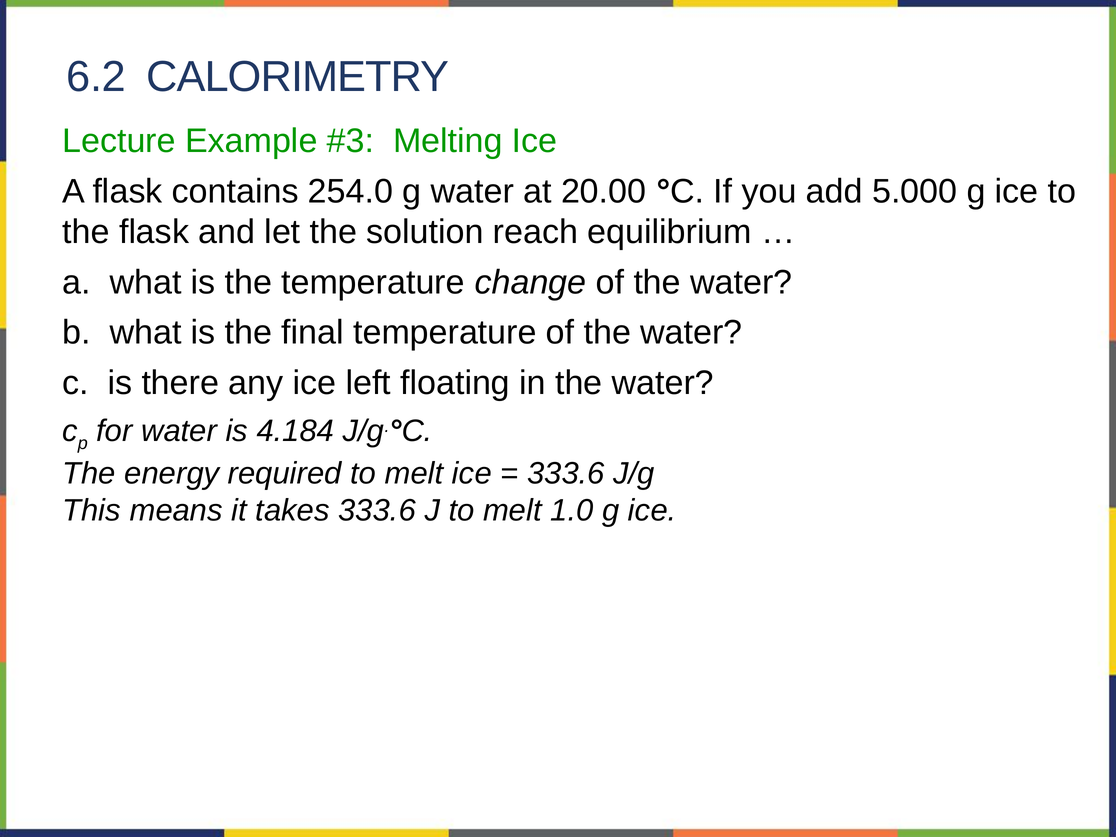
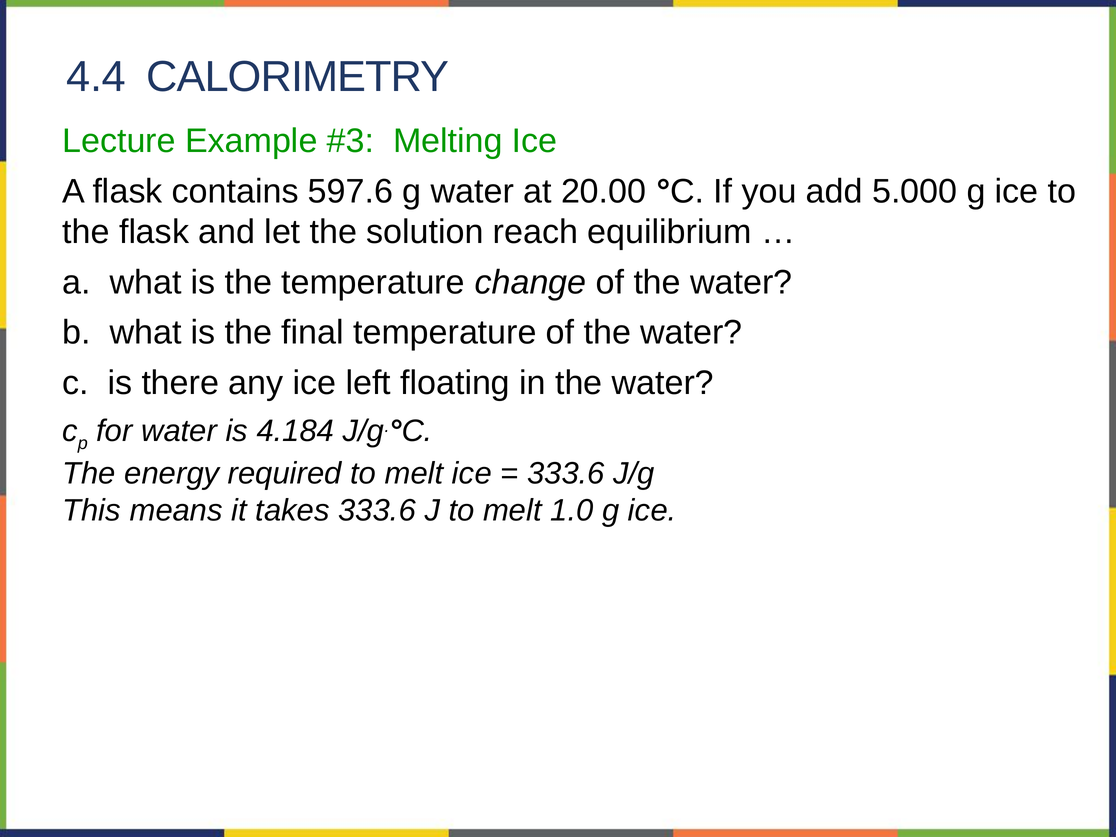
6.2: 6.2 -> 4.4 (96, 77)
254.0: 254.0 -> 597.6 (351, 191)
